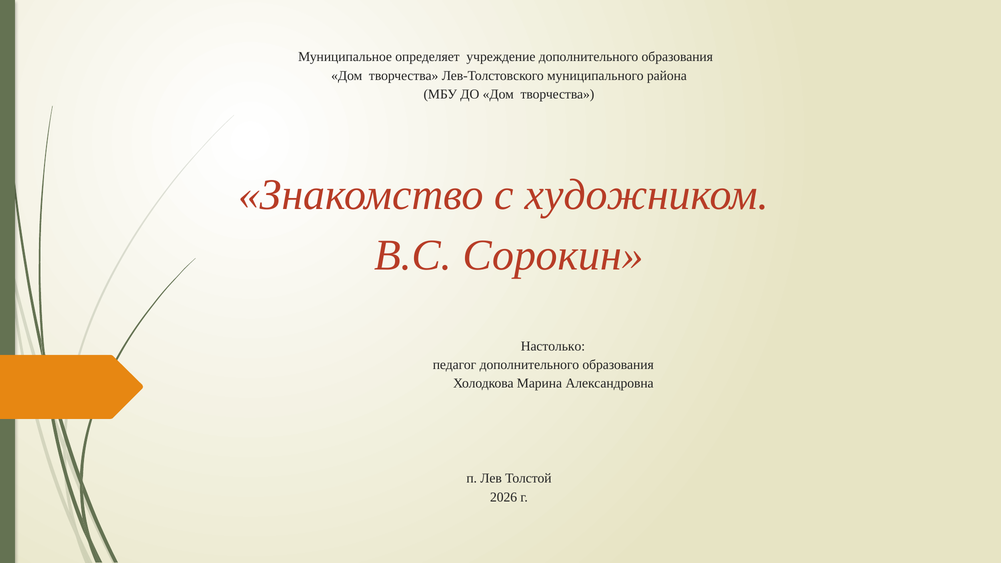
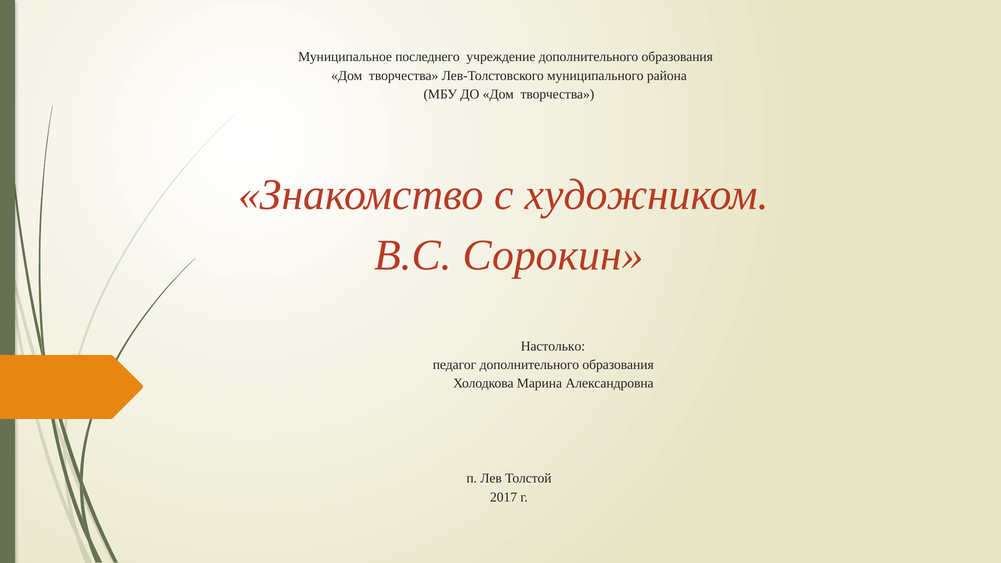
определяет: определяет -> последнего (428, 57)
2026: 2026 -> 2017 (504, 497)
